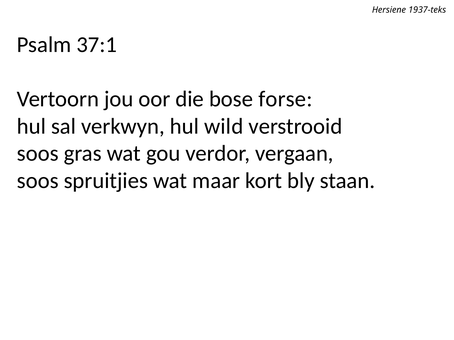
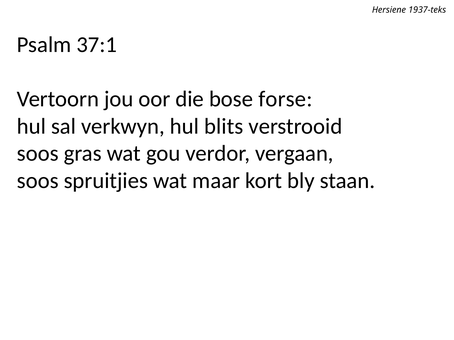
wild: wild -> blits (224, 126)
